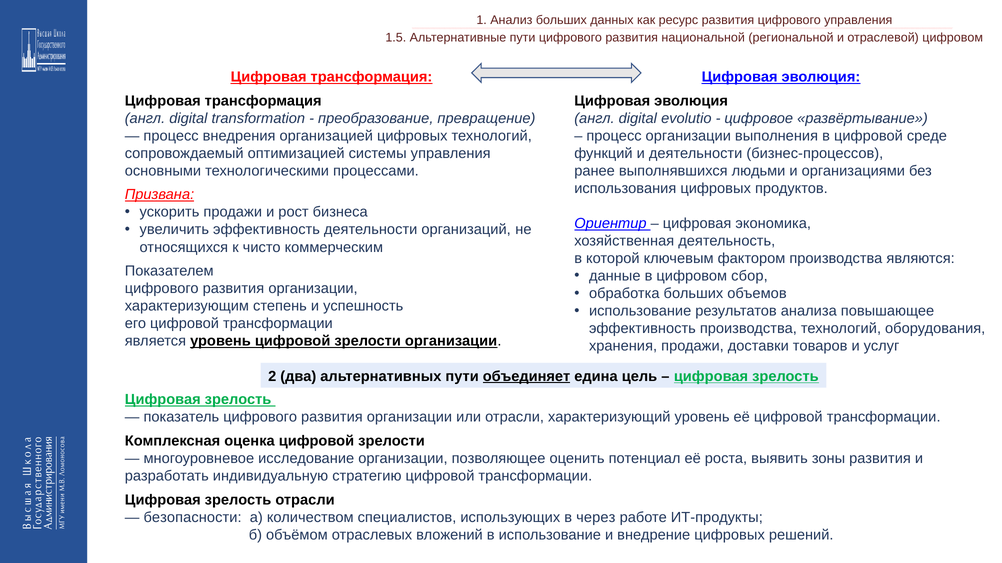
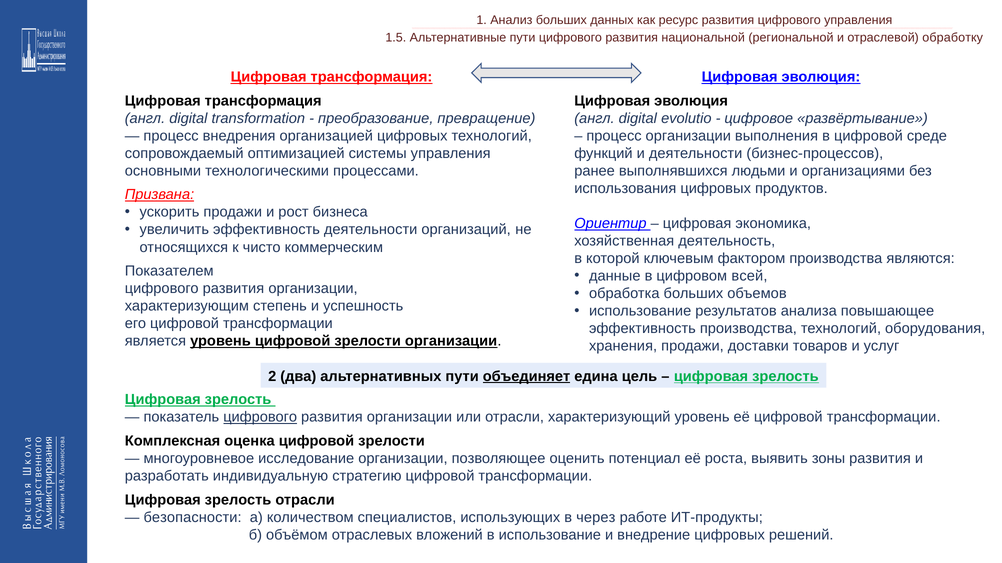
отраслевой цифровом: цифровом -> обработку (953, 37)
сбор: сбор -> всей (749, 276)
цифрового underline: none -> present (260, 418)
